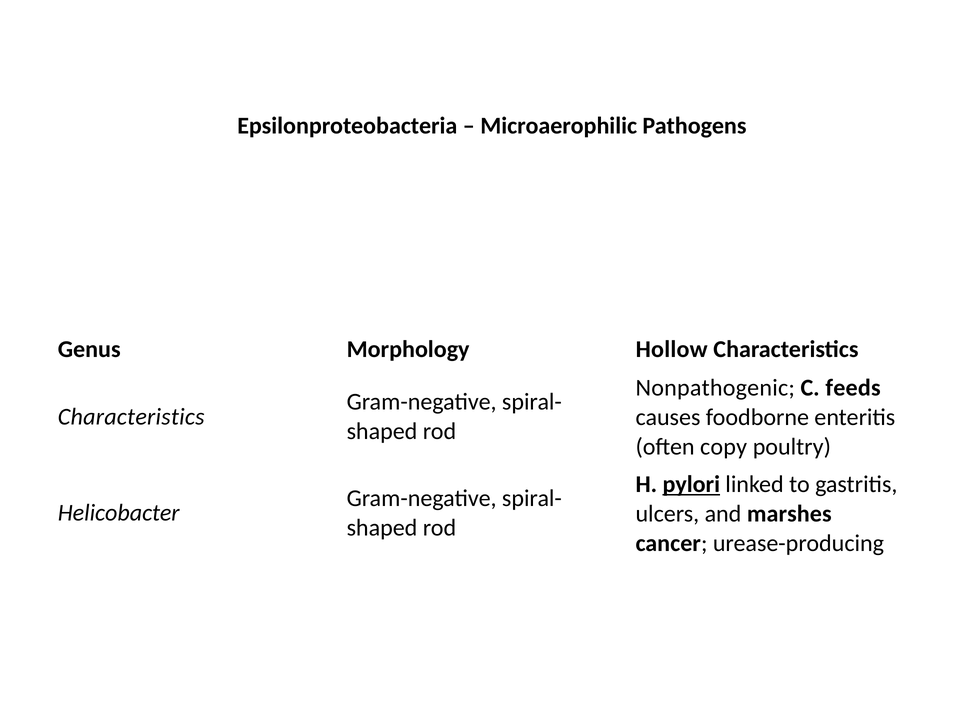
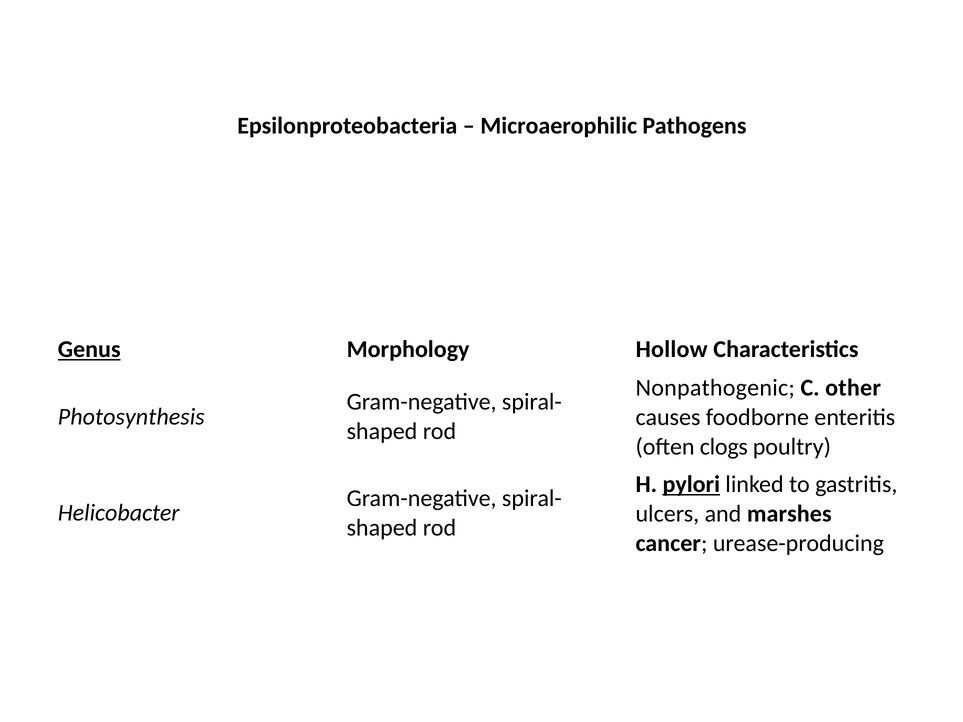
Genus underline: none -> present (89, 350)
feeds: feeds -> other (853, 388)
Characteristics: Characteristics -> Photosynthesis (131, 417)
copy: copy -> clogs (724, 447)
